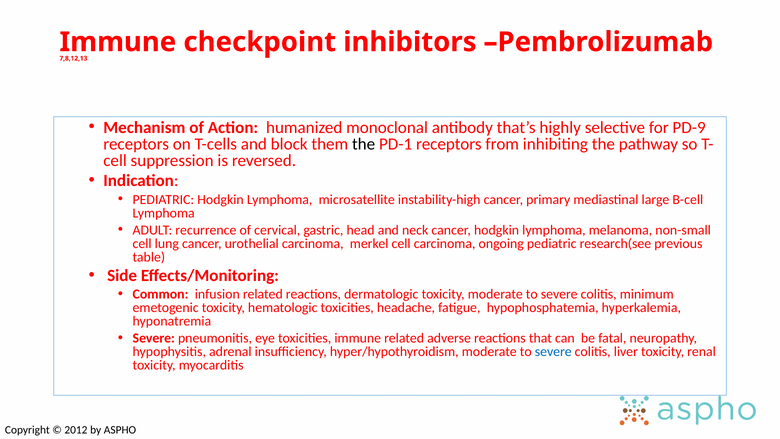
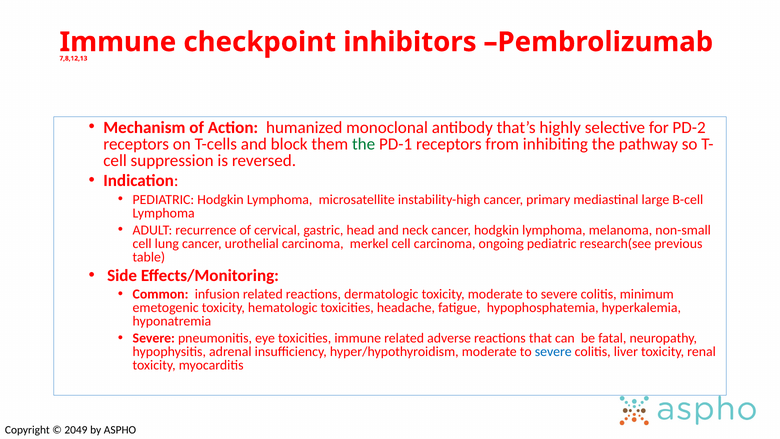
PD-9: PD-9 -> PD-2 (689, 127)
the colour: black -> green (364, 144)
2012: 2012 -> 2049 (76, 430)
